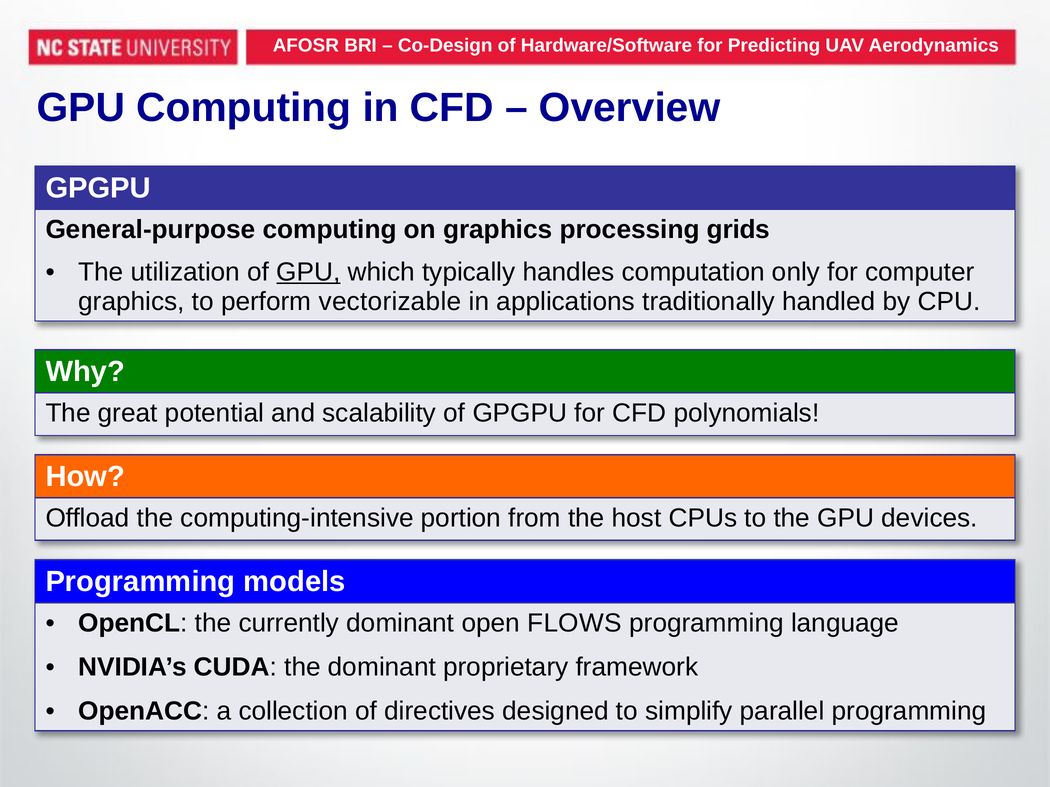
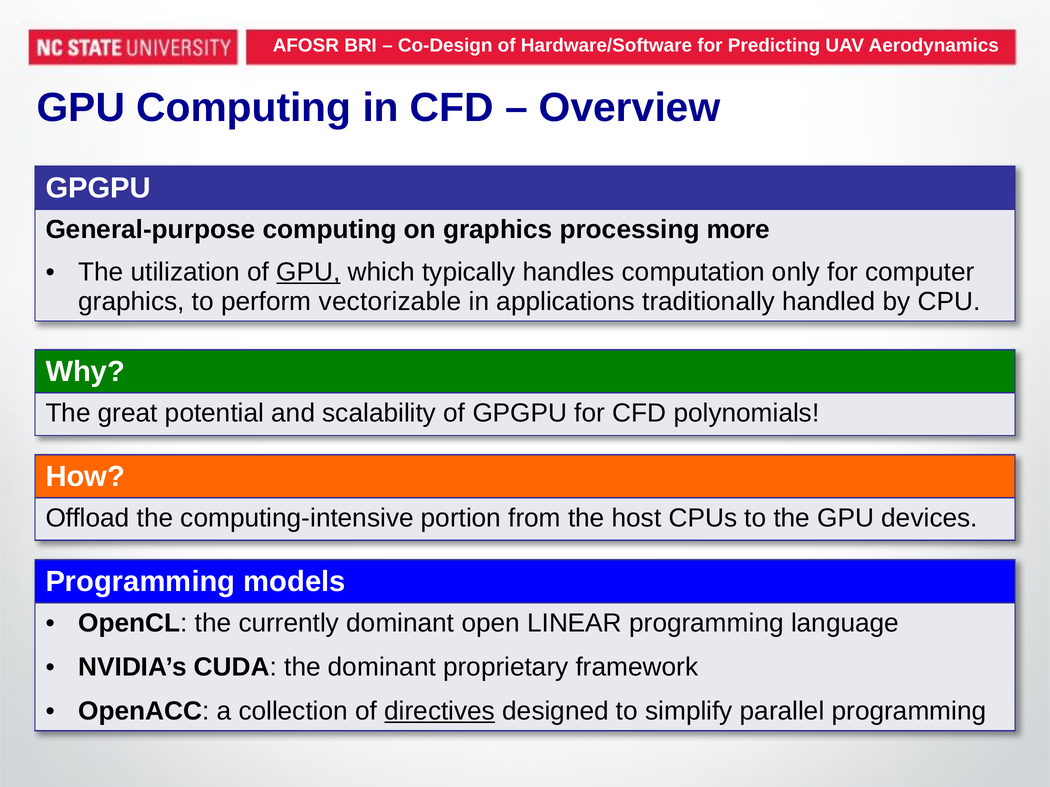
grids: grids -> more (738, 230)
FLOWS: FLOWS -> LINEAR (575, 623)
directives underline: none -> present (440, 712)
